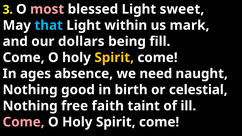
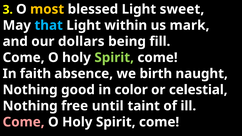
most colour: pink -> yellow (47, 9)
Spirit colour: yellow -> light green (114, 58)
ages: ages -> faith (35, 74)
need: need -> birth (156, 74)
birth: birth -> color (131, 90)
faith: faith -> until (108, 106)
